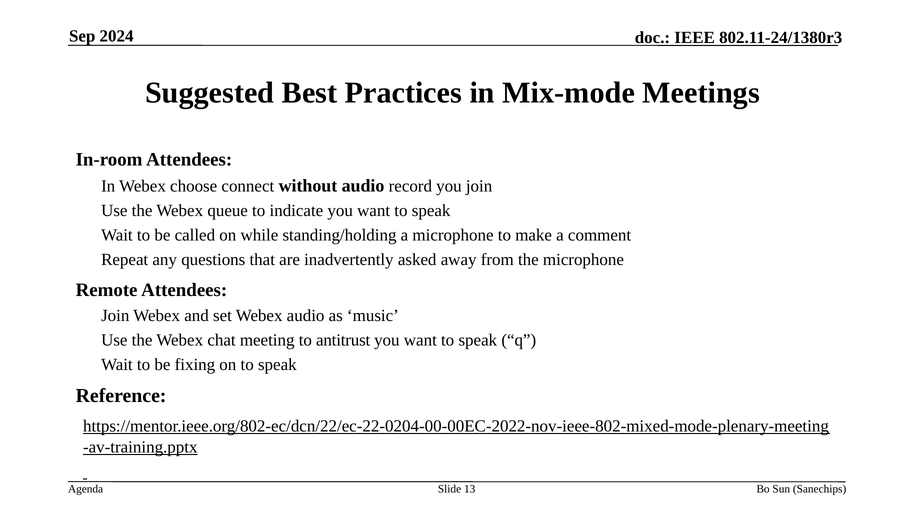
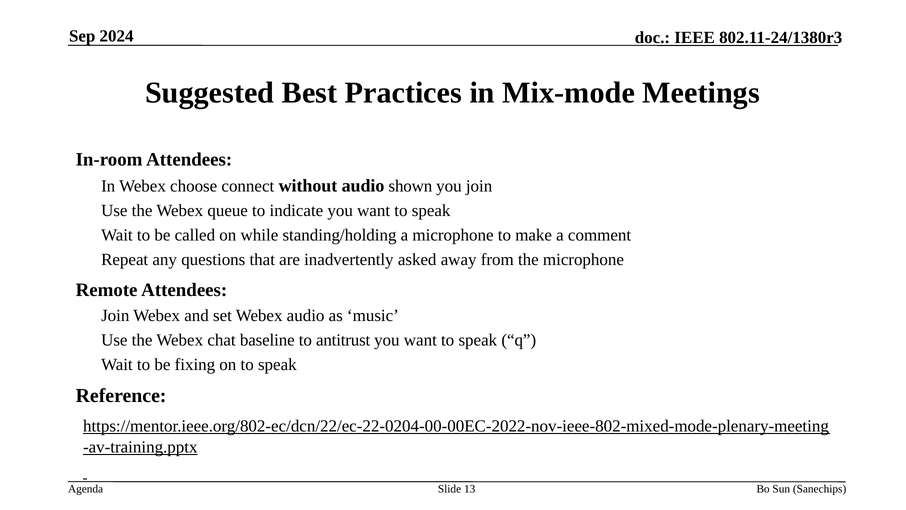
record: record -> shown (410, 186)
meeting: meeting -> baseline (267, 340)
